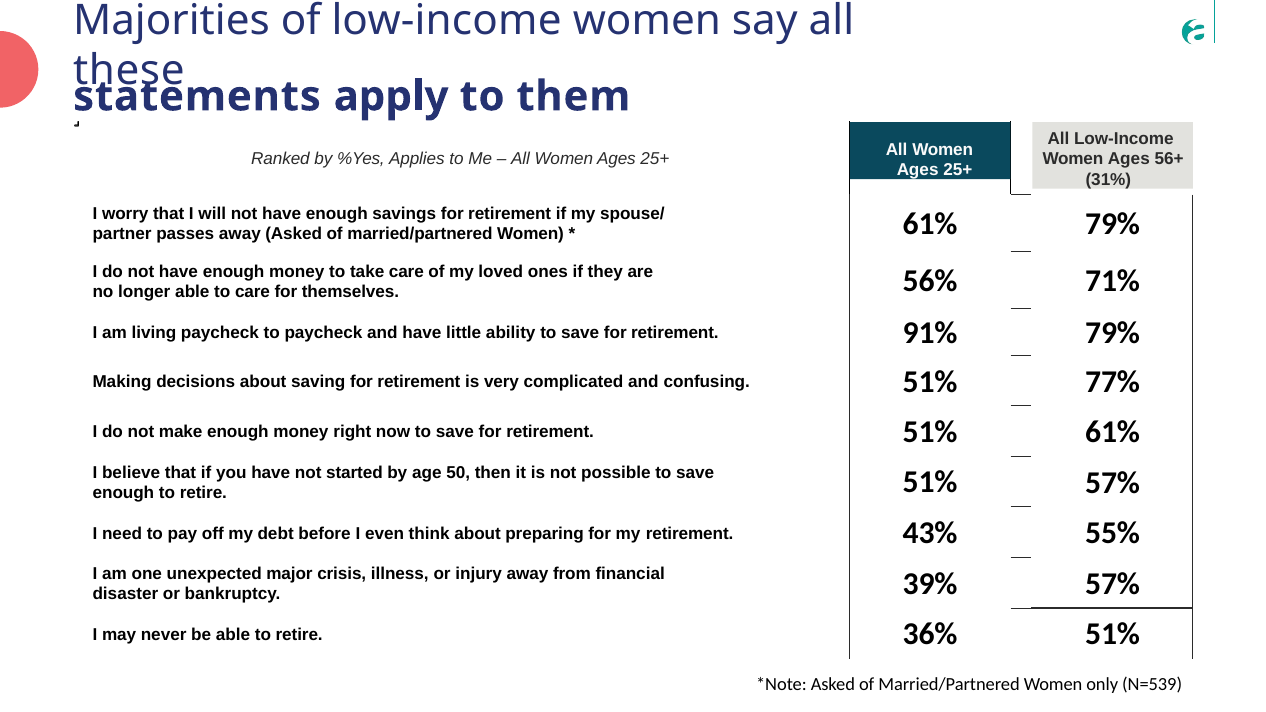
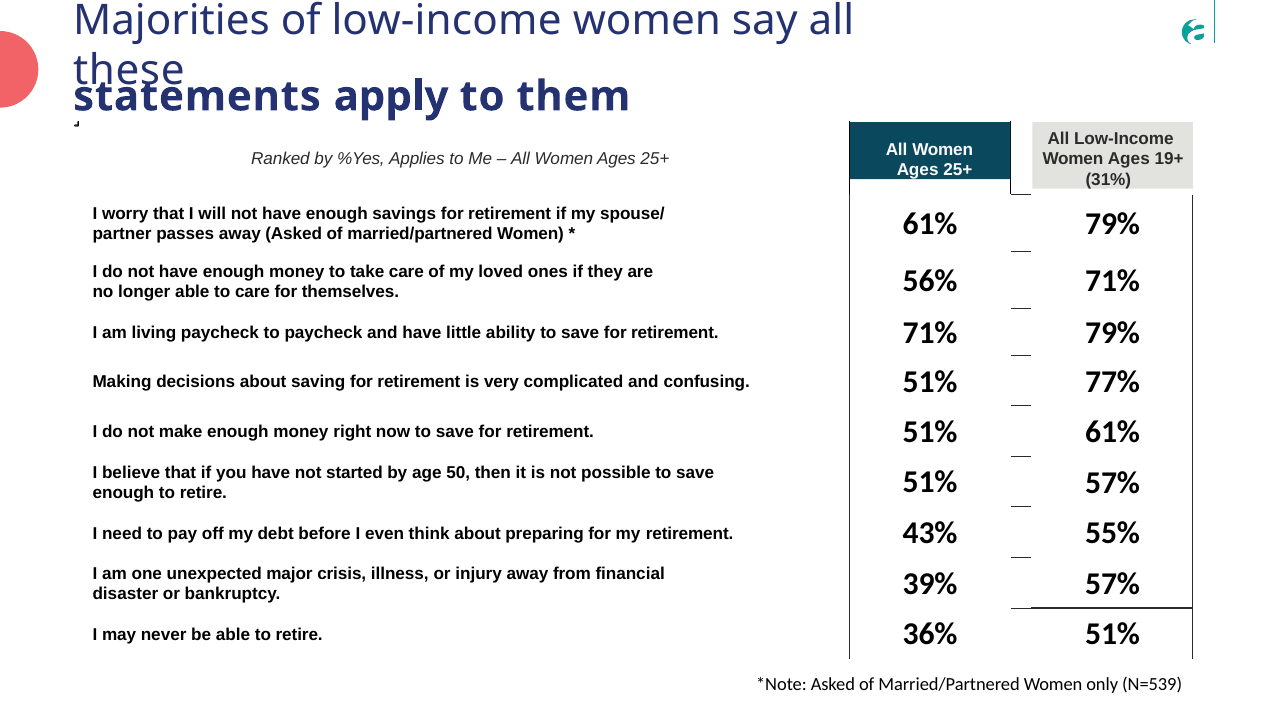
56+: 56+ -> 19+ (1169, 159)
91%: 91% -> 71% (930, 333)
